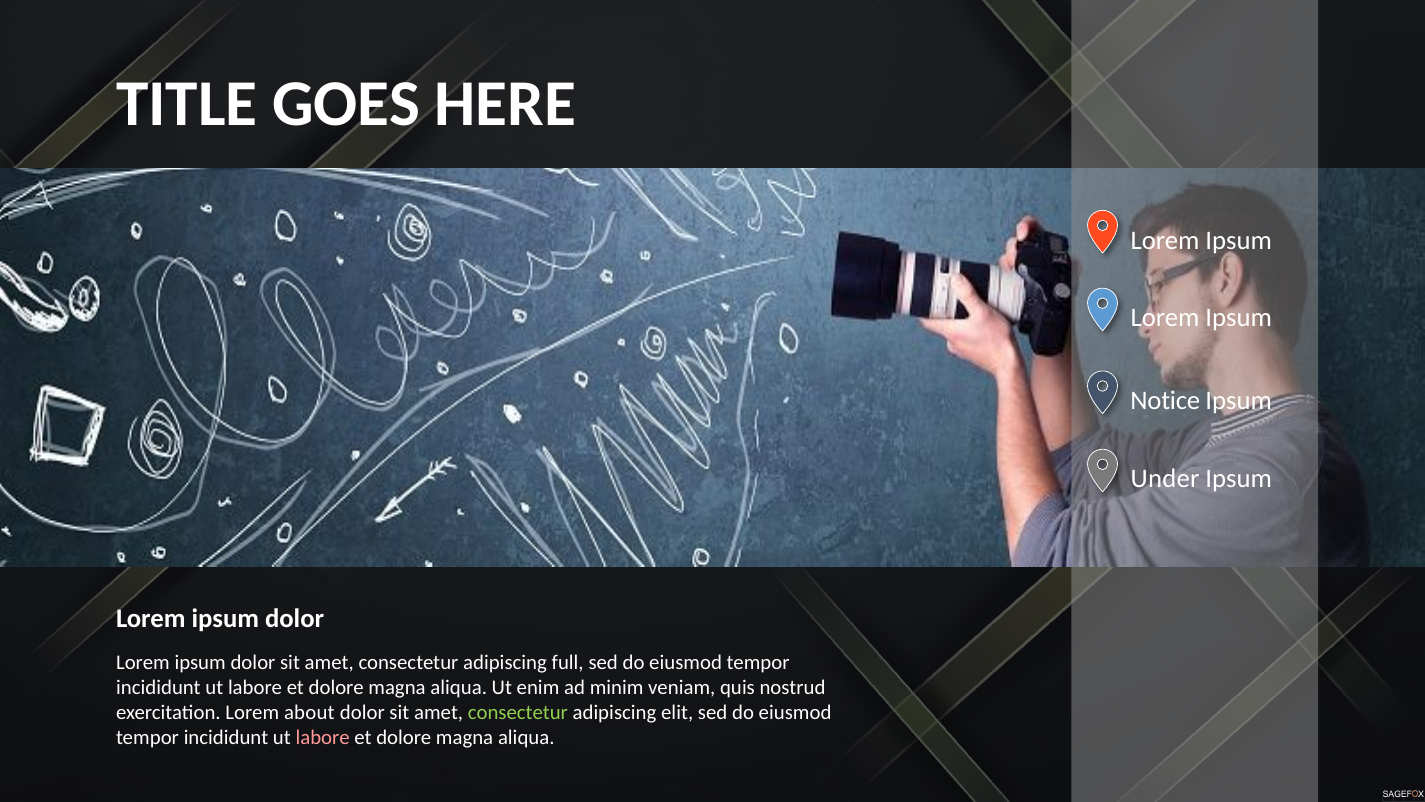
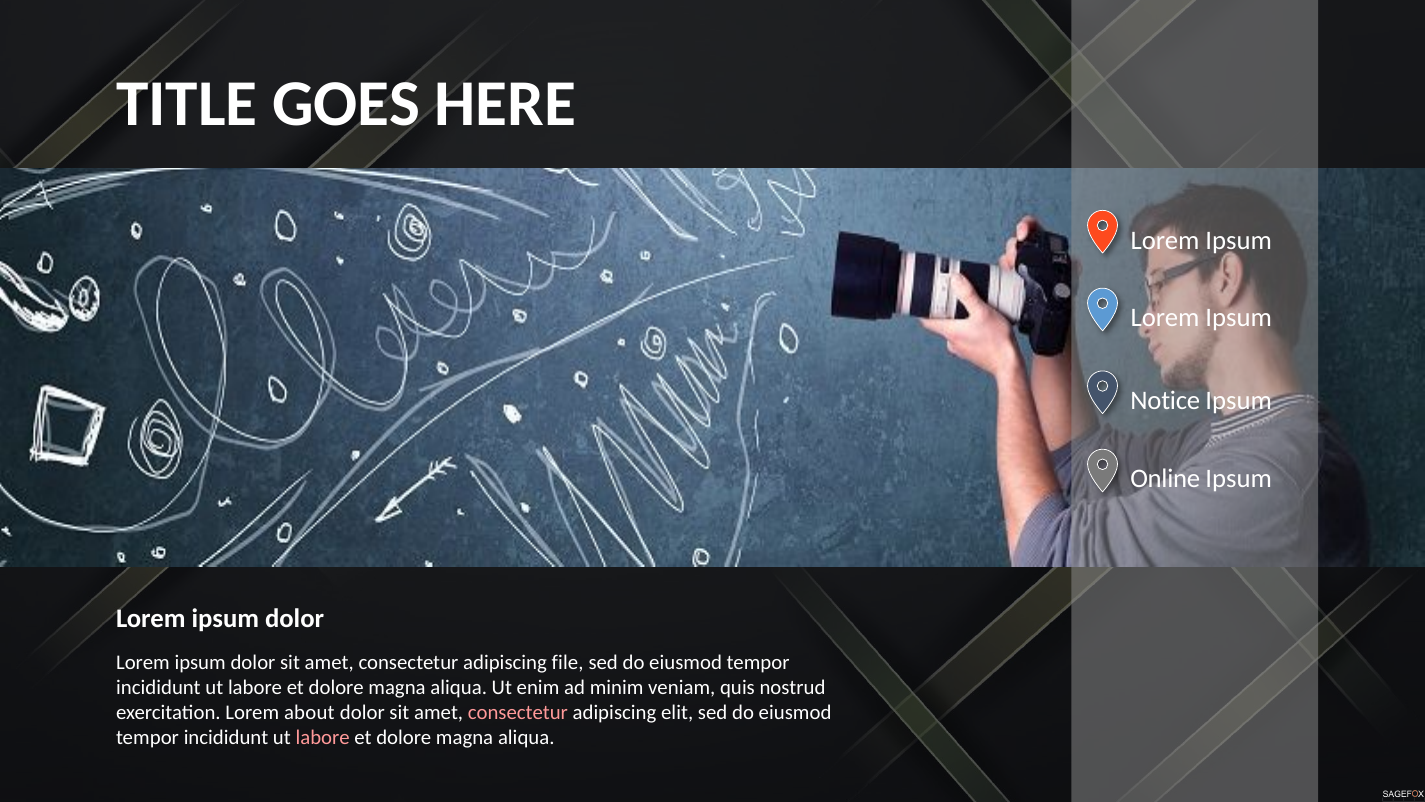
Under: Under -> Online (1165, 479)
full: full -> file (568, 662)
consectetur colour: light green -> pink (518, 712)
